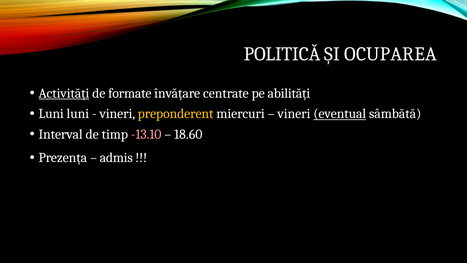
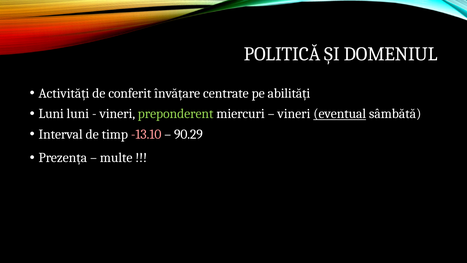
OCUPAREA: OCUPAREA -> DOMENIUL (391, 54)
Activități underline: present -> none (64, 93)
formate: formate -> conferit (130, 93)
preponderent colour: yellow -> light green (176, 114)
18.60: 18.60 -> 90.29 (188, 134)
admis: admis -> multe (116, 158)
